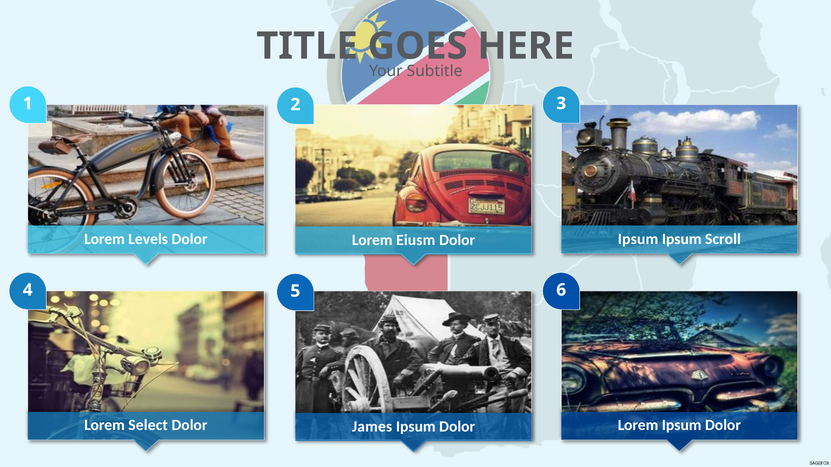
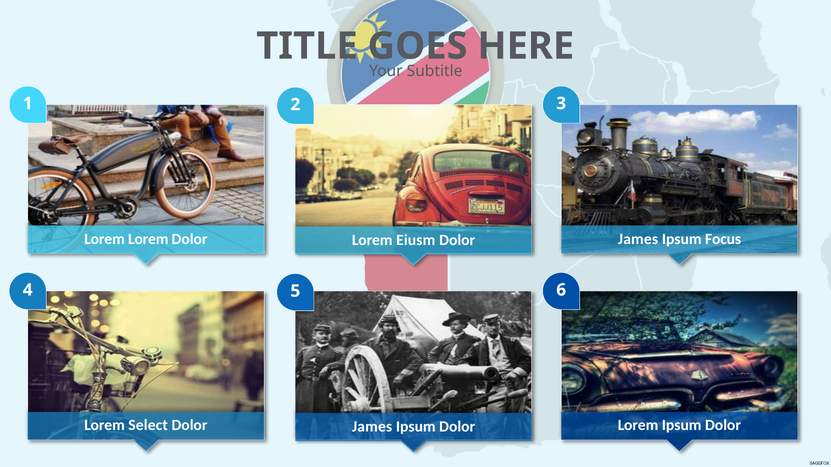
Lorem Levels: Levels -> Lorem (148, 239)
Ipsum: Ipsum -> James (638, 239)
Scroll: Scroll -> Focus (723, 239)
